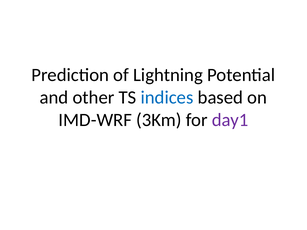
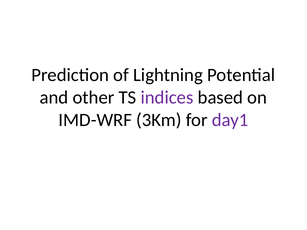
indices colour: blue -> purple (167, 98)
